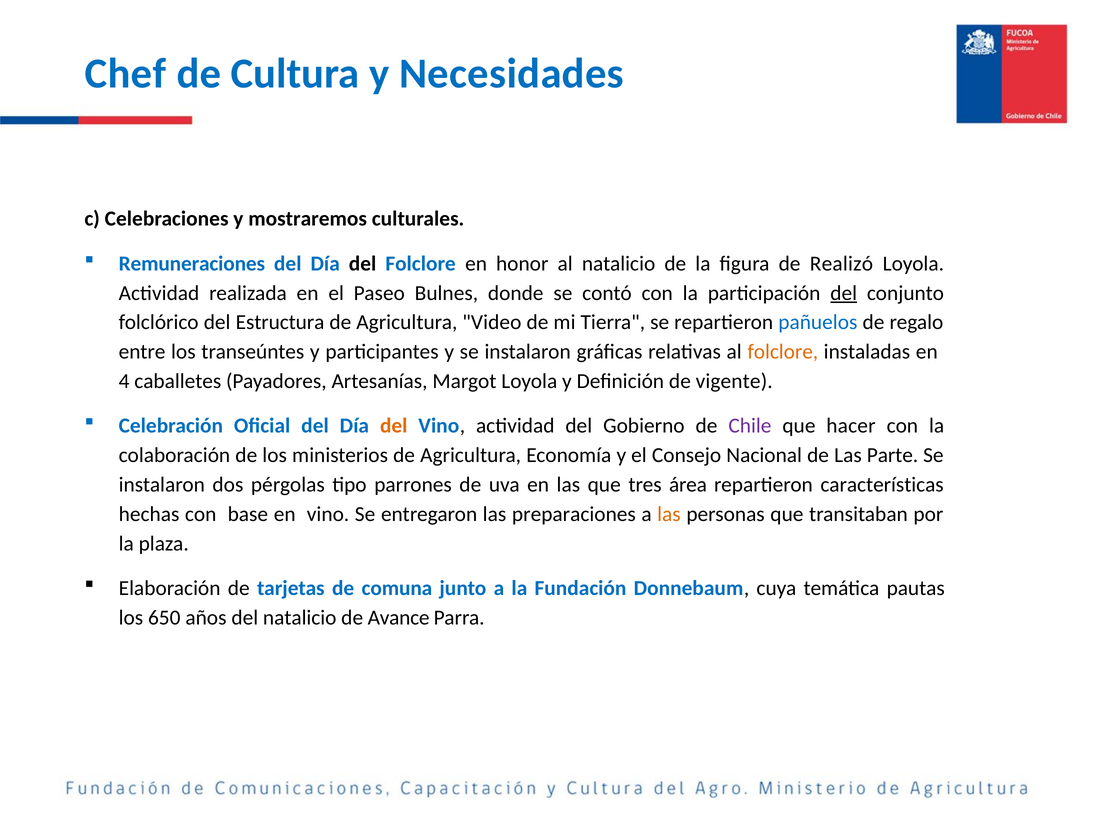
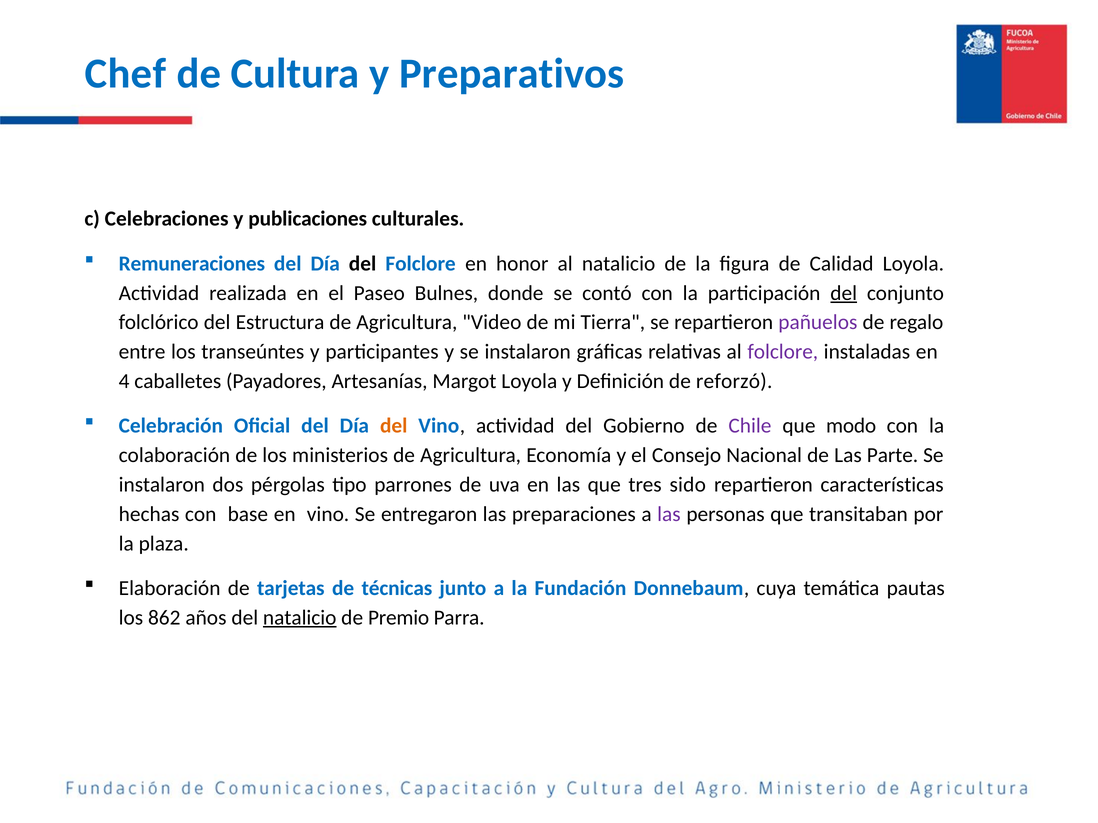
Necesidades: Necesidades -> Preparativos (512, 74)
mostraremos: mostraremos -> publicaciones (308, 219)
Realizó: Realizó -> Calidad (842, 264)
pañuelos colour: blue -> purple (818, 323)
folclore colour: orange -> purple (783, 352)
vigente: vigente -> reforzó (734, 381)
hacer: hacer -> modo (851, 426)
área: área -> sido (688, 485)
las colour: orange -> purple (669, 515)
comuna: comuna -> técnicas (397, 589)
650: 650 -> 862 (164, 618)
natalicio underline: none -> present (300, 618)
Avance: Avance -> Premio (399, 618)
